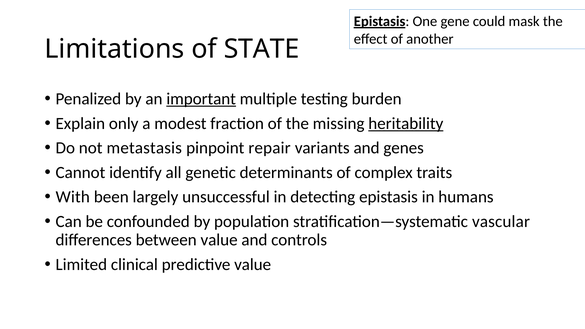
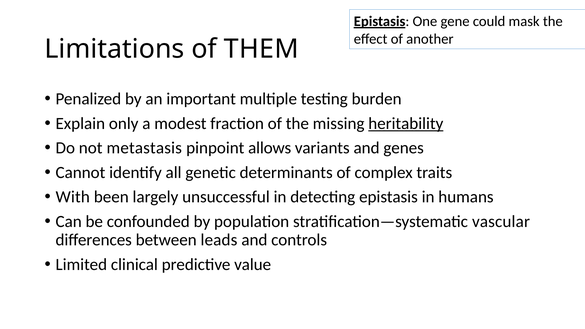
STATE: STATE -> THEM (261, 49)
important underline: present -> none (201, 99)
repair: repair -> allows (270, 148)
between value: value -> leads (219, 240)
